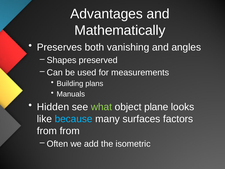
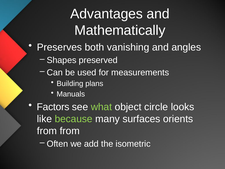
Hidden: Hidden -> Factors (53, 107)
plane: plane -> circle (156, 107)
because colour: light blue -> light green (74, 119)
factors: factors -> orients (178, 119)
